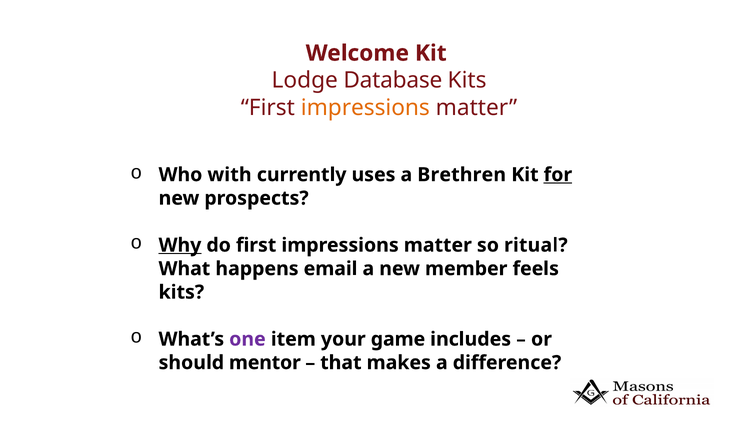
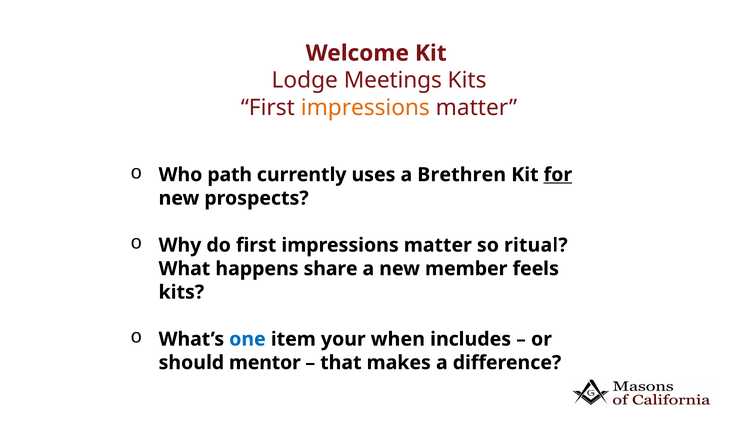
Database: Database -> Meetings (393, 80)
with: with -> path (230, 174)
Why underline: present -> none (180, 245)
email: email -> share (331, 268)
one colour: purple -> blue (247, 339)
game: game -> when (398, 339)
